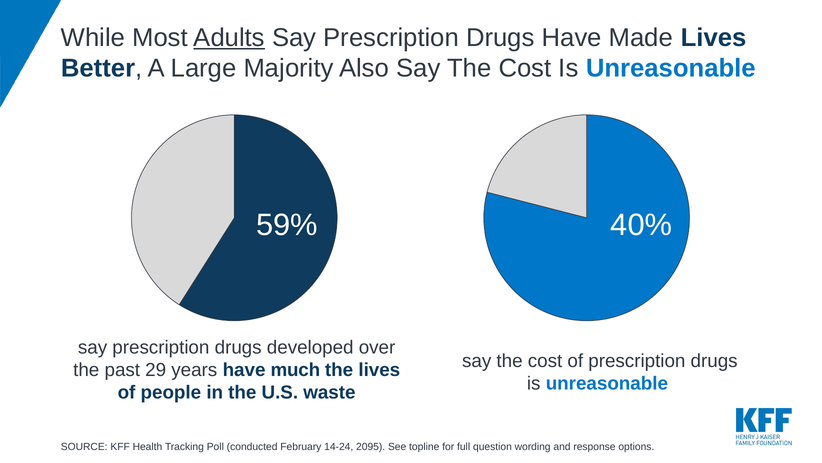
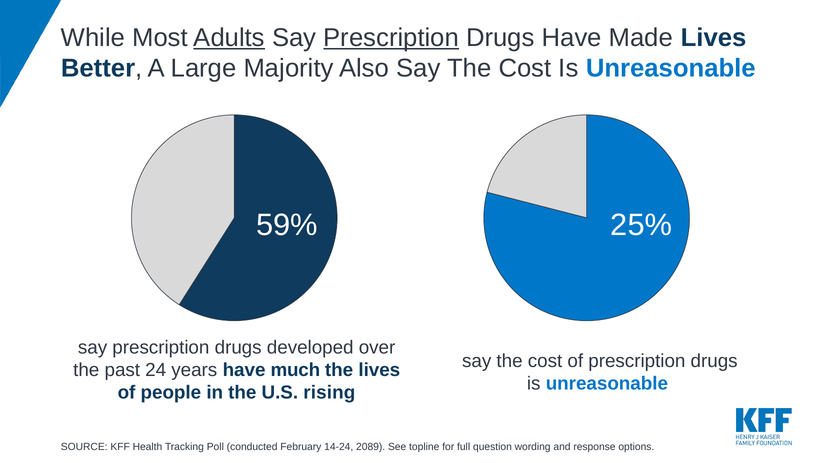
Prescription underline: none -> present (391, 38)
40%: 40% -> 25% (641, 225)
29: 29 -> 24 (156, 370)
waste: waste -> rising (329, 392)
2095: 2095 -> 2089 (371, 446)
